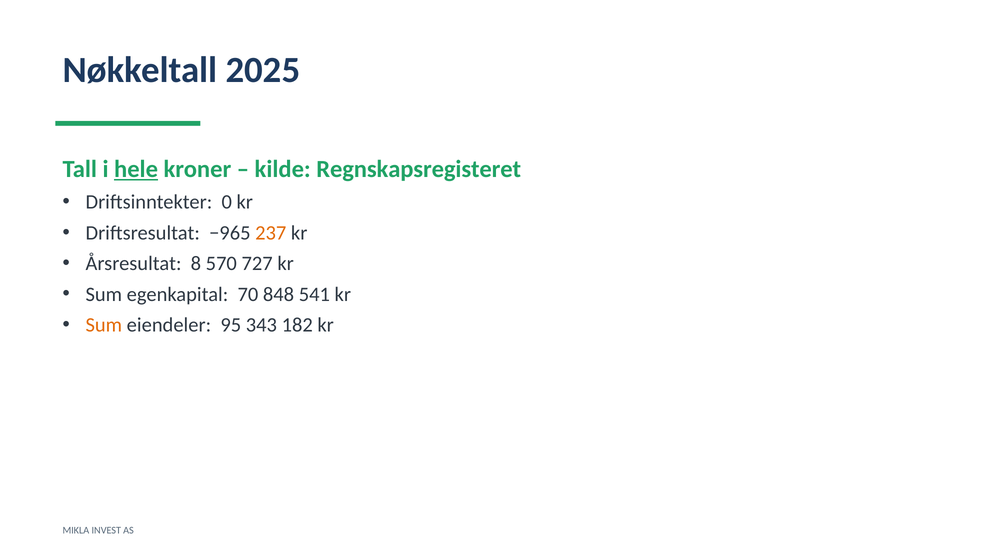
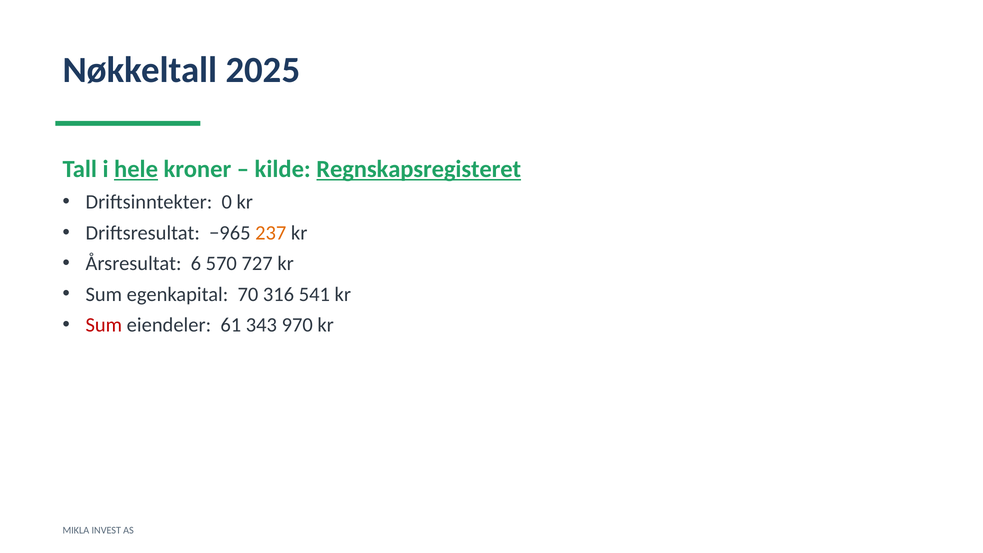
Regnskapsregisteret underline: none -> present (419, 169)
8: 8 -> 6 (196, 264)
848: 848 -> 316 (279, 294)
Sum colour: orange -> red (104, 325)
95: 95 -> 61 (231, 325)
182: 182 -> 970 (297, 325)
